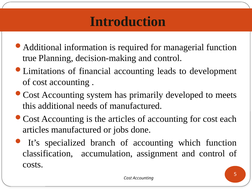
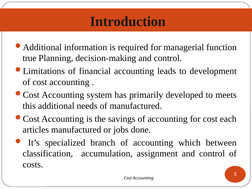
the articles: articles -> savings (122, 119)
which function: function -> between (221, 143)
